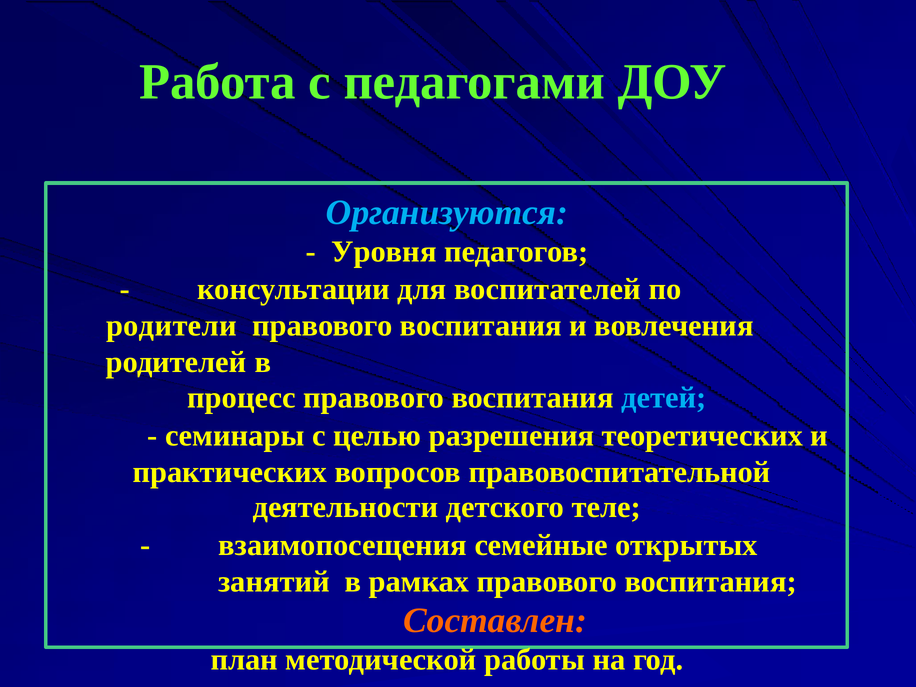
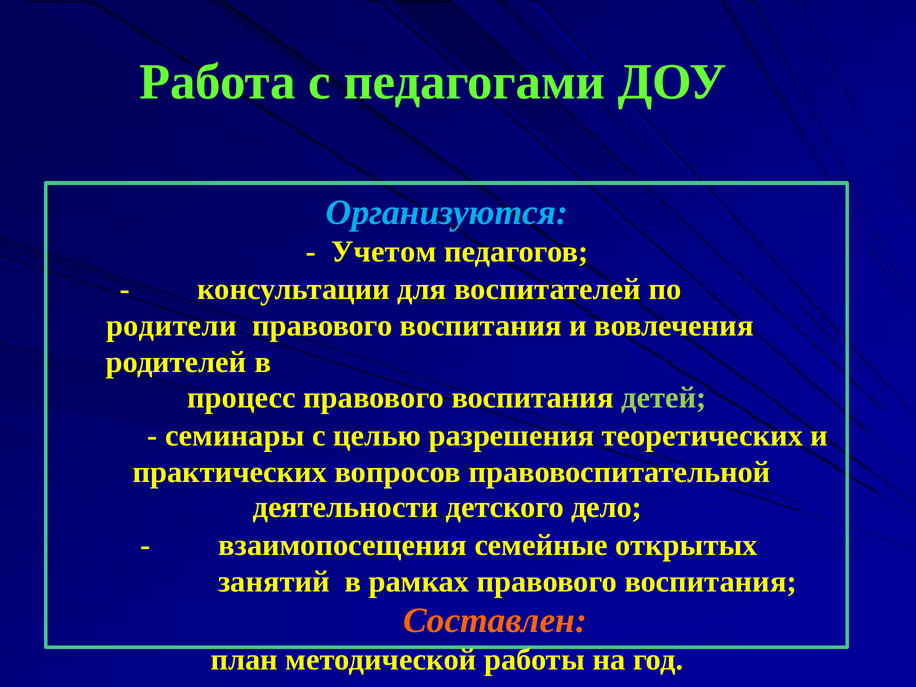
Уровня: Уровня -> Учетом (384, 252)
детей colour: light blue -> light green (664, 398)
теле: теле -> дело (607, 507)
